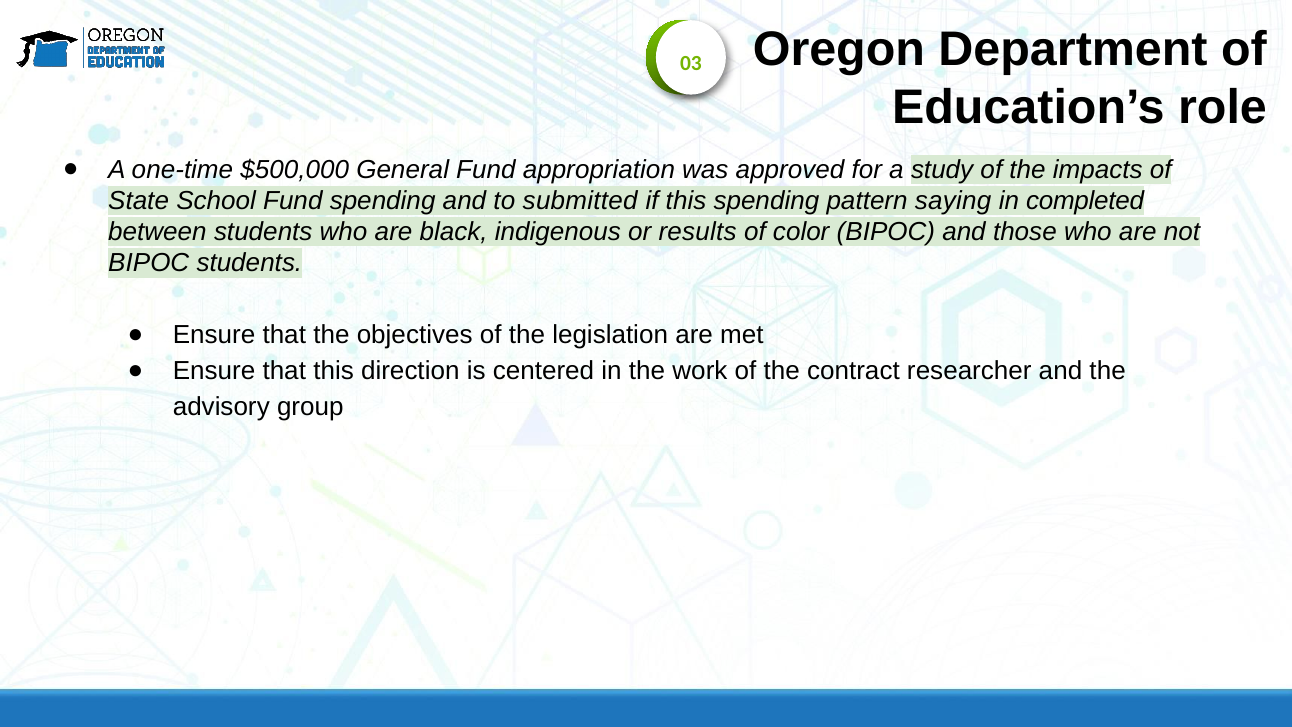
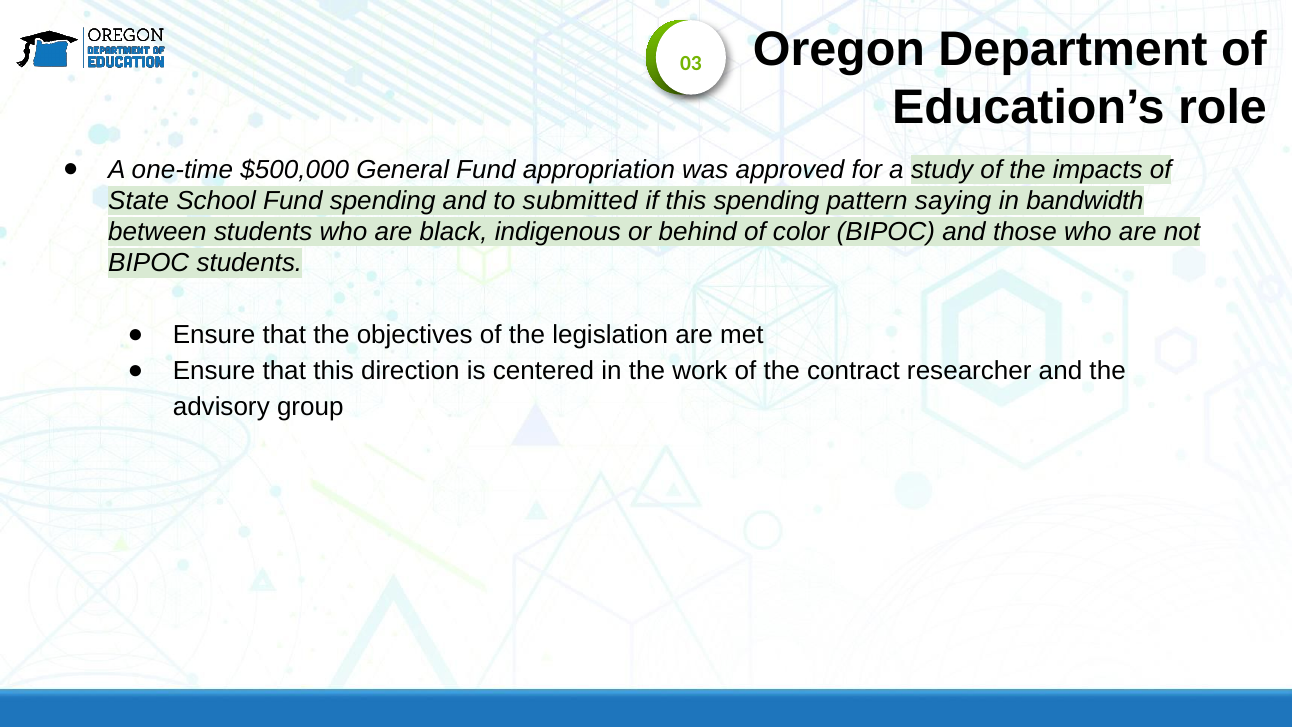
completed: completed -> bandwidth (1085, 201)
results: results -> behind (698, 232)
